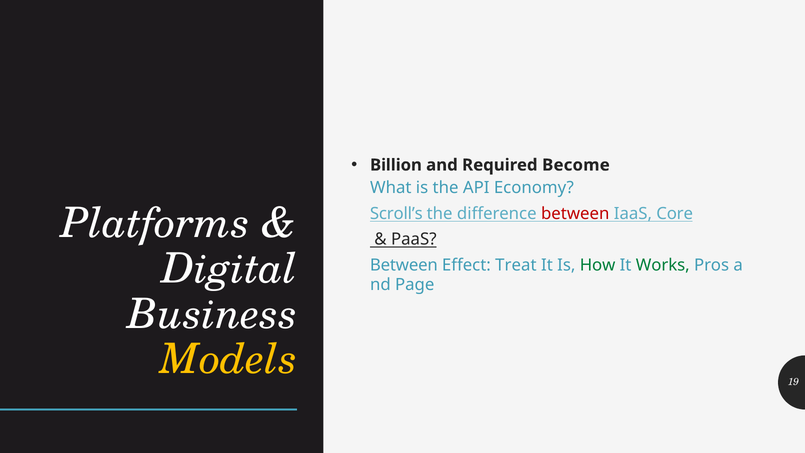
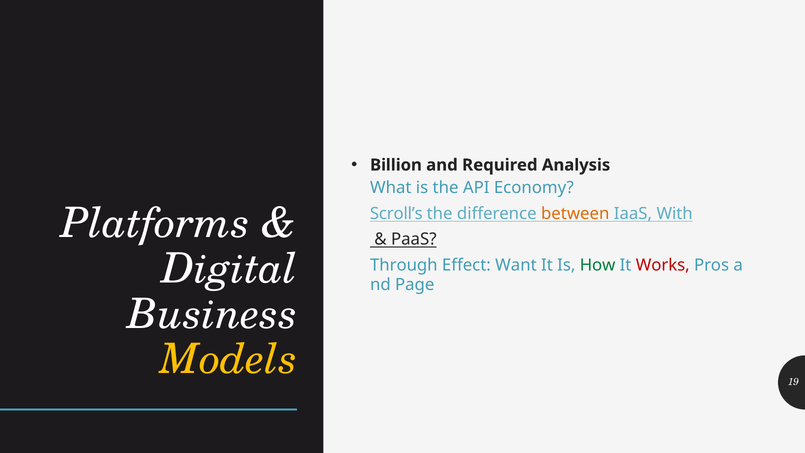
Become: Become -> Analysis (576, 165)
between colour: red -> orange (575, 214)
Core: Core -> With (675, 214)
Between: Between -> Through (404, 265)
Treat: Treat -> Want (516, 265)
Works colour: green -> red (663, 265)
